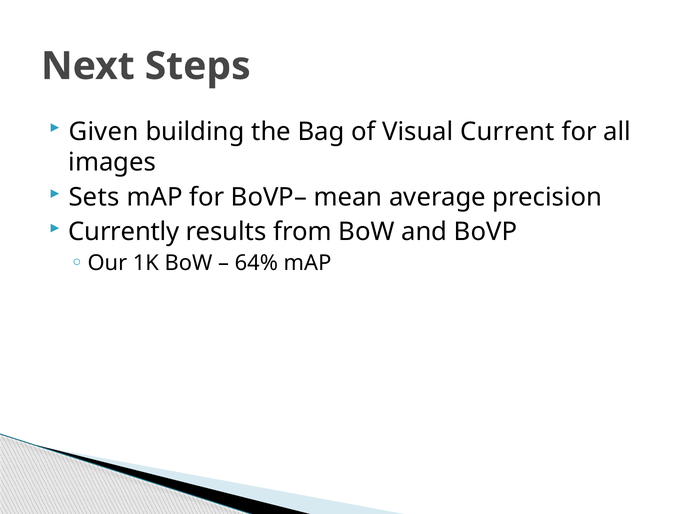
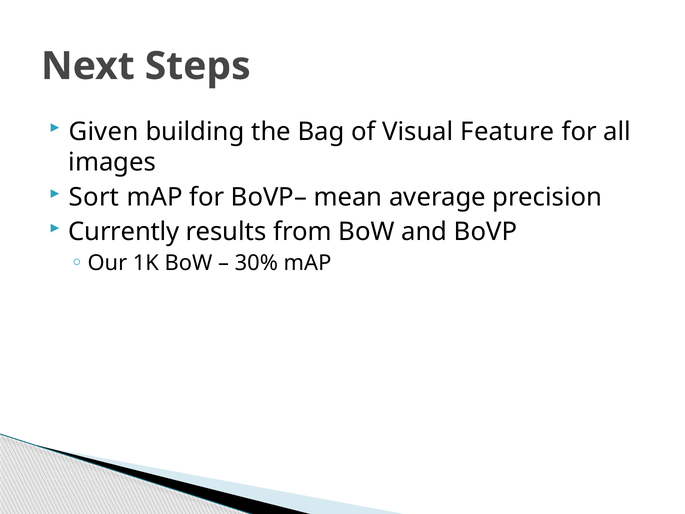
Current: Current -> Feature (507, 132)
Sets: Sets -> Sort (94, 197)
64%: 64% -> 30% (256, 263)
